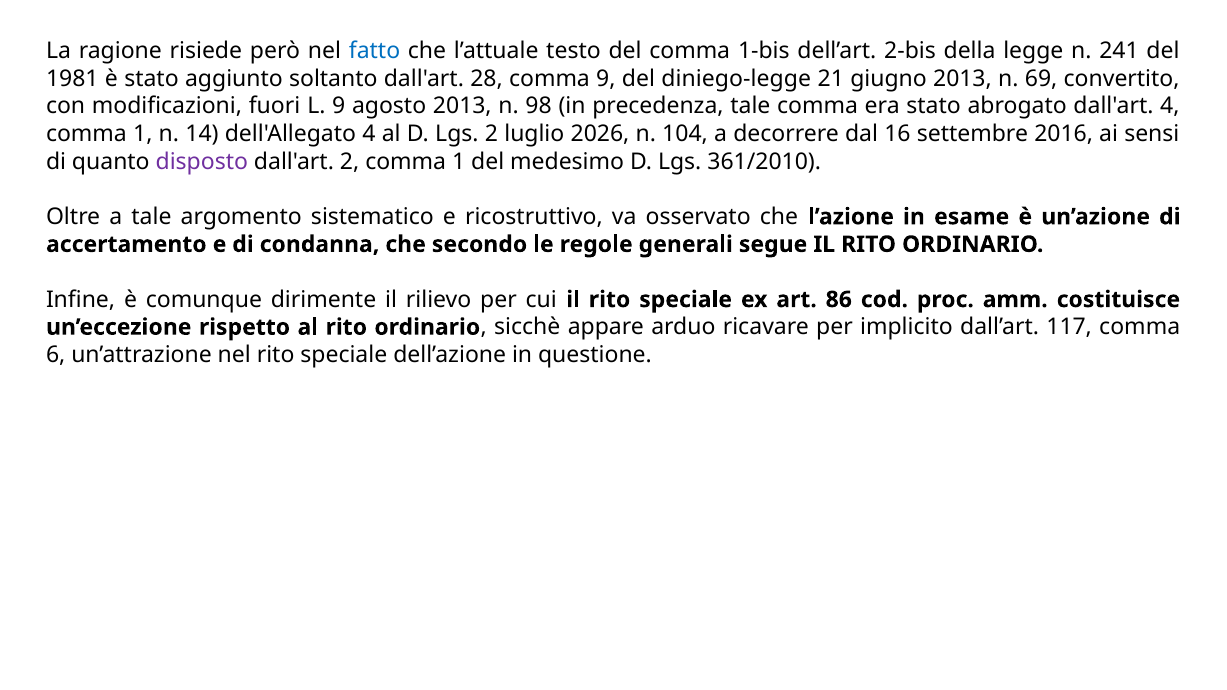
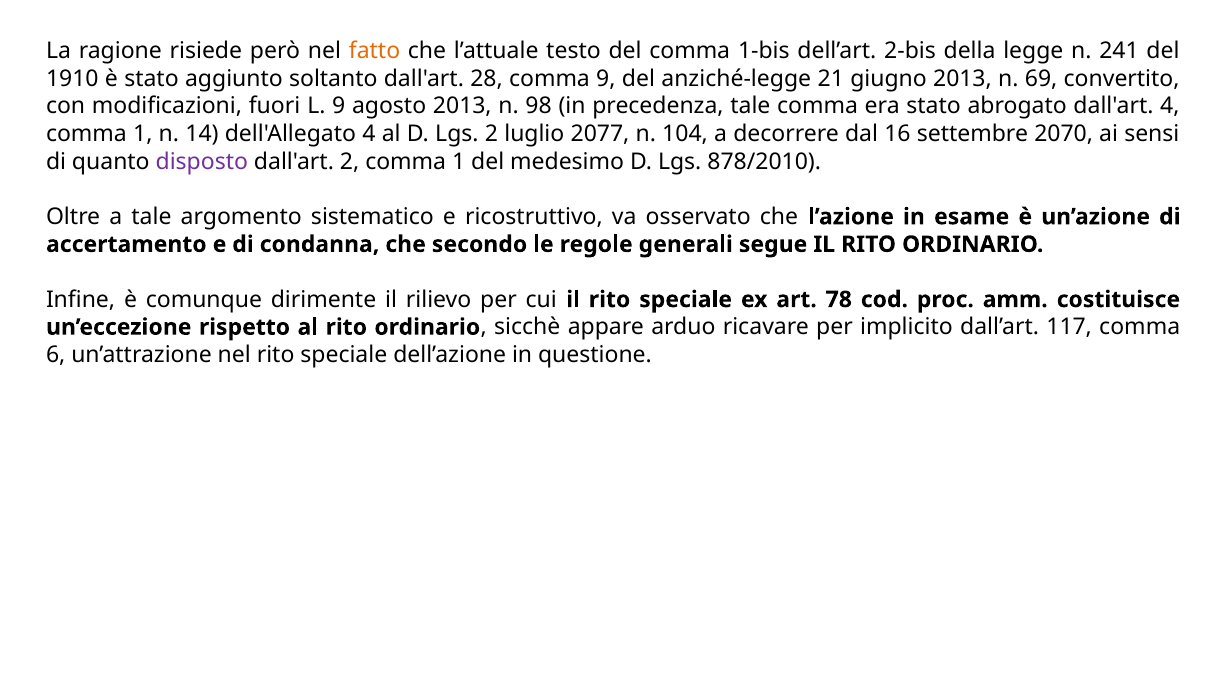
fatto colour: blue -> orange (375, 51)
1981: 1981 -> 1910 (72, 79)
diniego-legge: diniego-legge -> anziché-legge (736, 79)
2026: 2026 -> 2077 (600, 134)
2016: 2016 -> 2070 (1064, 134)
361/2010: 361/2010 -> 878/2010 (764, 162)
86: 86 -> 78 (839, 300)
